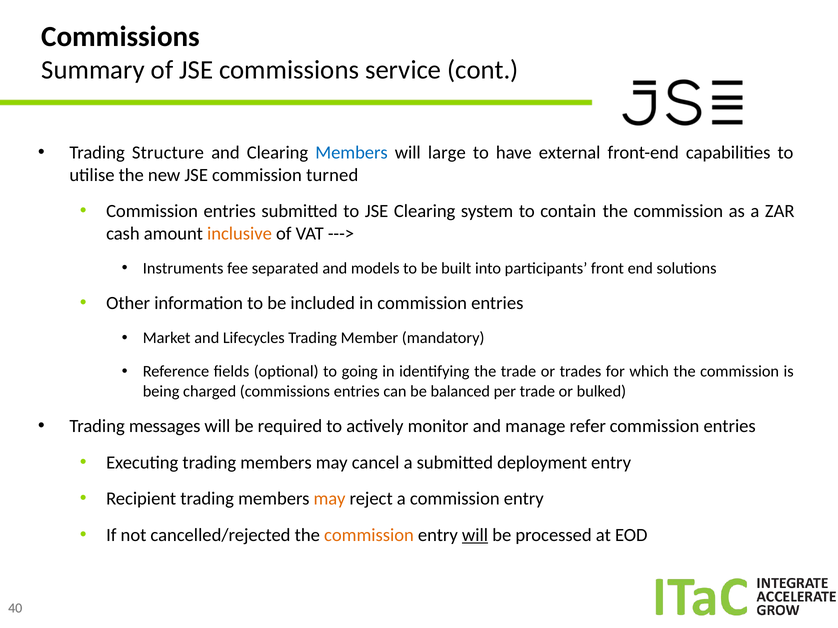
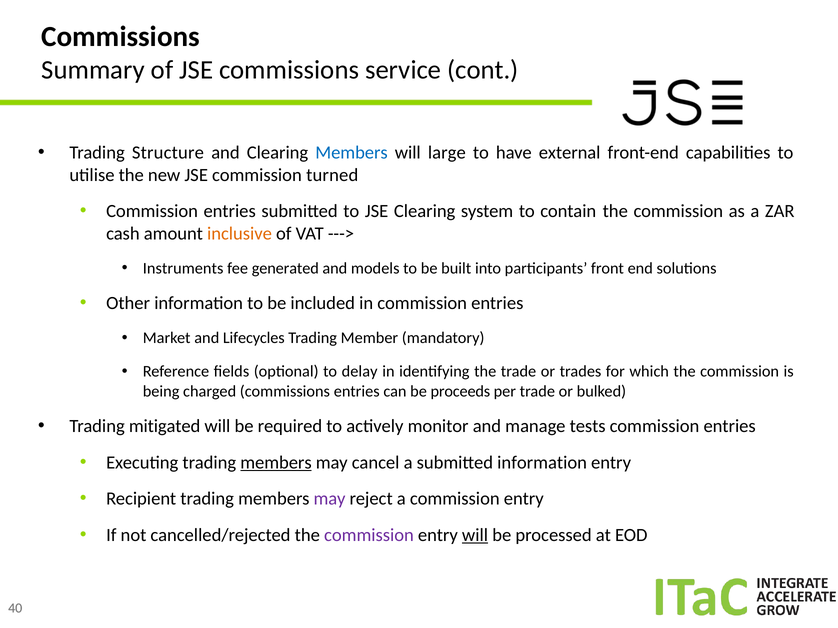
separated: separated -> generated (285, 268)
going: going -> delay (360, 372)
balanced: balanced -> proceeds (460, 391)
messages: messages -> mitigated (165, 427)
refer: refer -> tests (588, 427)
members underline: none -> present (276, 463)
submitted deployment: deployment -> information (542, 463)
may colour: orange -> purple (330, 499)
commission colour: orange -> purple (369, 536)
